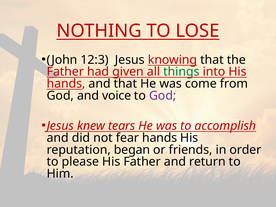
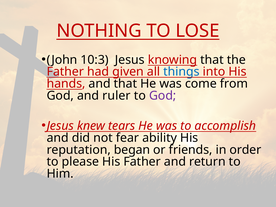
12:3: 12:3 -> 10:3 (95, 60)
things colour: green -> blue (181, 72)
voice: voice -> ruler (116, 96)
fear hands: hands -> ability (160, 138)
